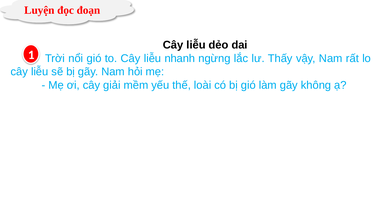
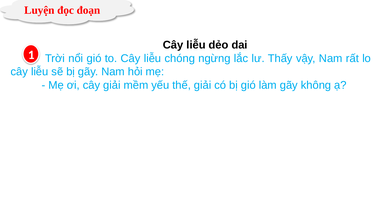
nhanh: nhanh -> chóng (180, 58)
thế loài: loài -> giải (203, 85)
